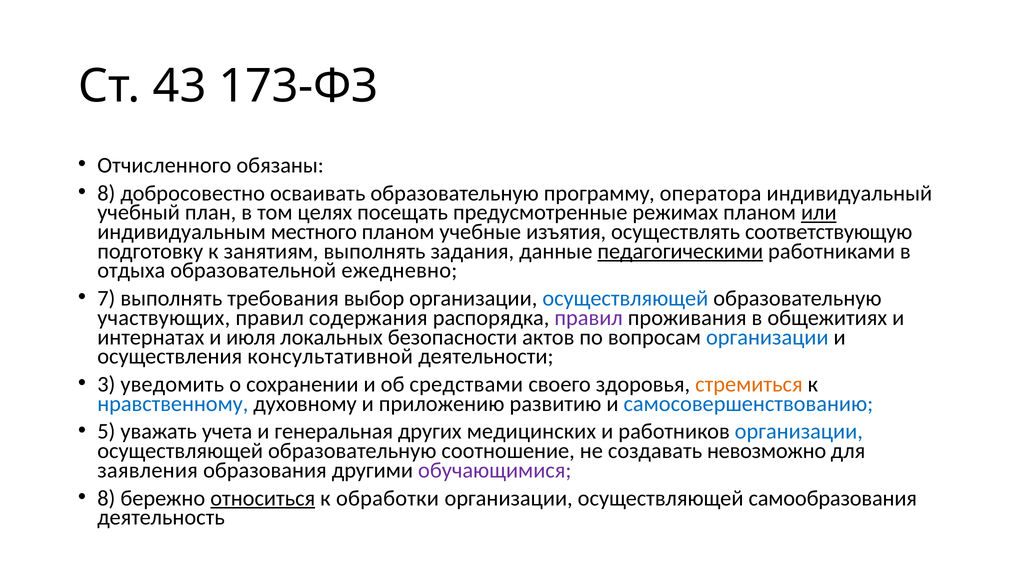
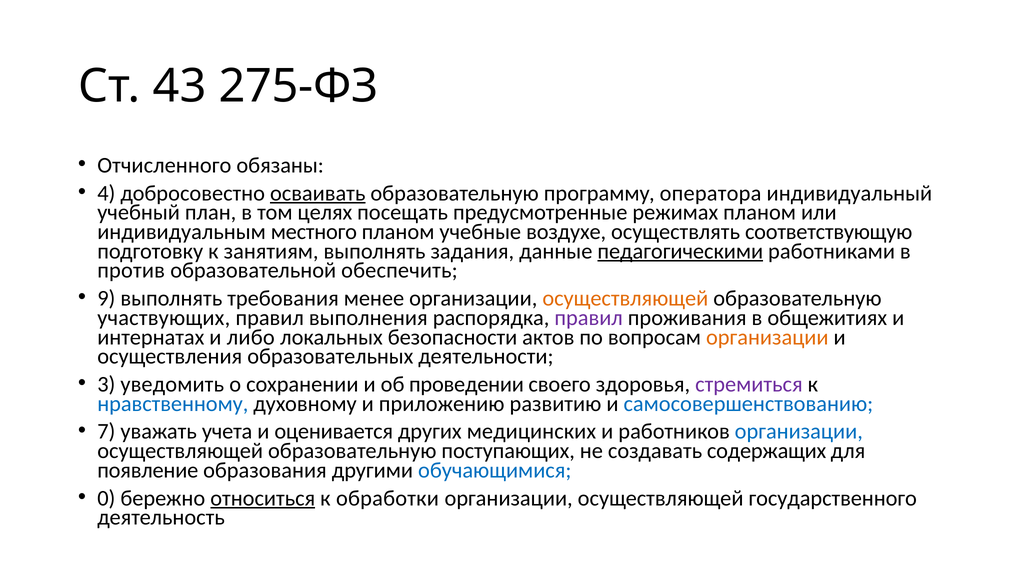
173-ФЗ: 173-ФЗ -> 275-ФЗ (299, 86)
8: 8 -> 4 (106, 193)
осваивать underline: none -> present (318, 193)
или underline: present -> none (819, 212)
изъятия: изъятия -> воздухе (566, 232)
отдыха: отдыха -> против (131, 271)
ежедневно: ежедневно -> обеспечить (399, 271)
7: 7 -> 9 (106, 298)
выбор: выбор -> менее (374, 298)
осуществляющей colour: blue -> orange (625, 298)
содержания: содержания -> выполнения (368, 318)
июля: июля -> либо (251, 337)
организации colour: blue -> orange (767, 337)
консультативной: консультативной -> образовательных (330, 356)
средствами: средствами -> проведении (466, 384)
стремиться colour: orange -> purple (749, 384)
5: 5 -> 7 (106, 432)
генеральная: генеральная -> оценивается (334, 432)
соотношение: соотношение -> поступающих (508, 451)
невозможно: невозможно -> содержащих (767, 451)
заявления: заявления -> появление (148, 470)
обучающимися colour: purple -> blue (495, 470)
8: 8 -> 0 (106, 498)
самообразования: самообразования -> государственного (833, 498)
